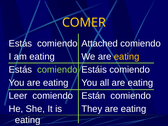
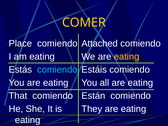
Estás: Estás -> Place (20, 43)
comiendo colour: light green -> light blue (57, 70)
Leer: Leer -> That (18, 96)
